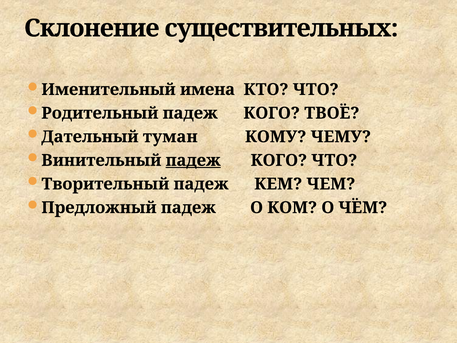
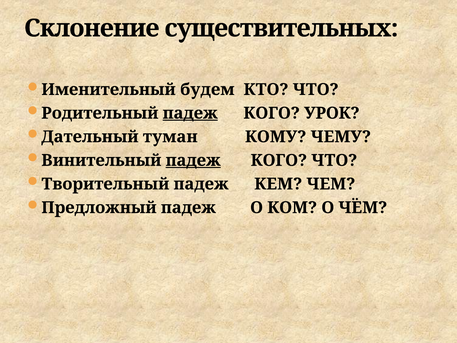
имена: имена -> будем (207, 89)
падеж underline: none -> present (190, 113)
ТВОЁ: ТВОЁ -> УРОК (332, 113)
